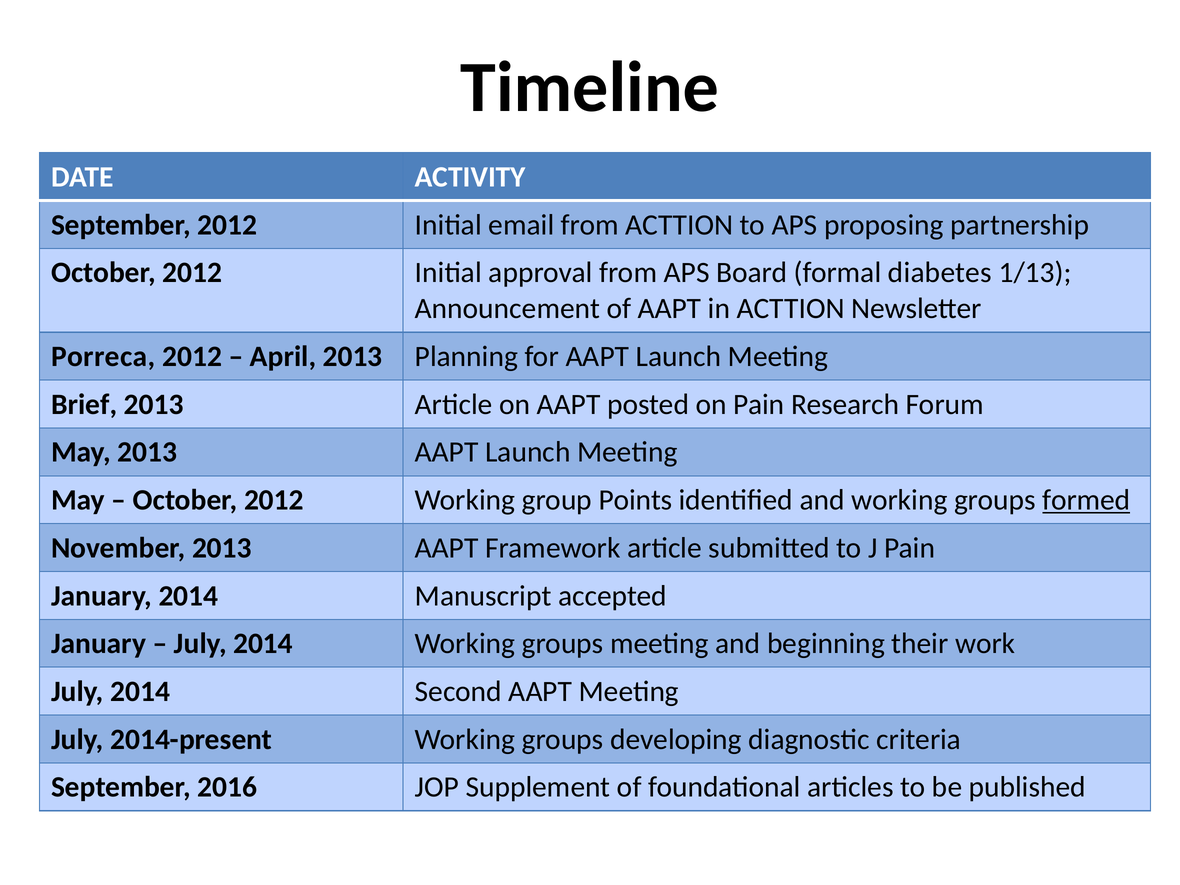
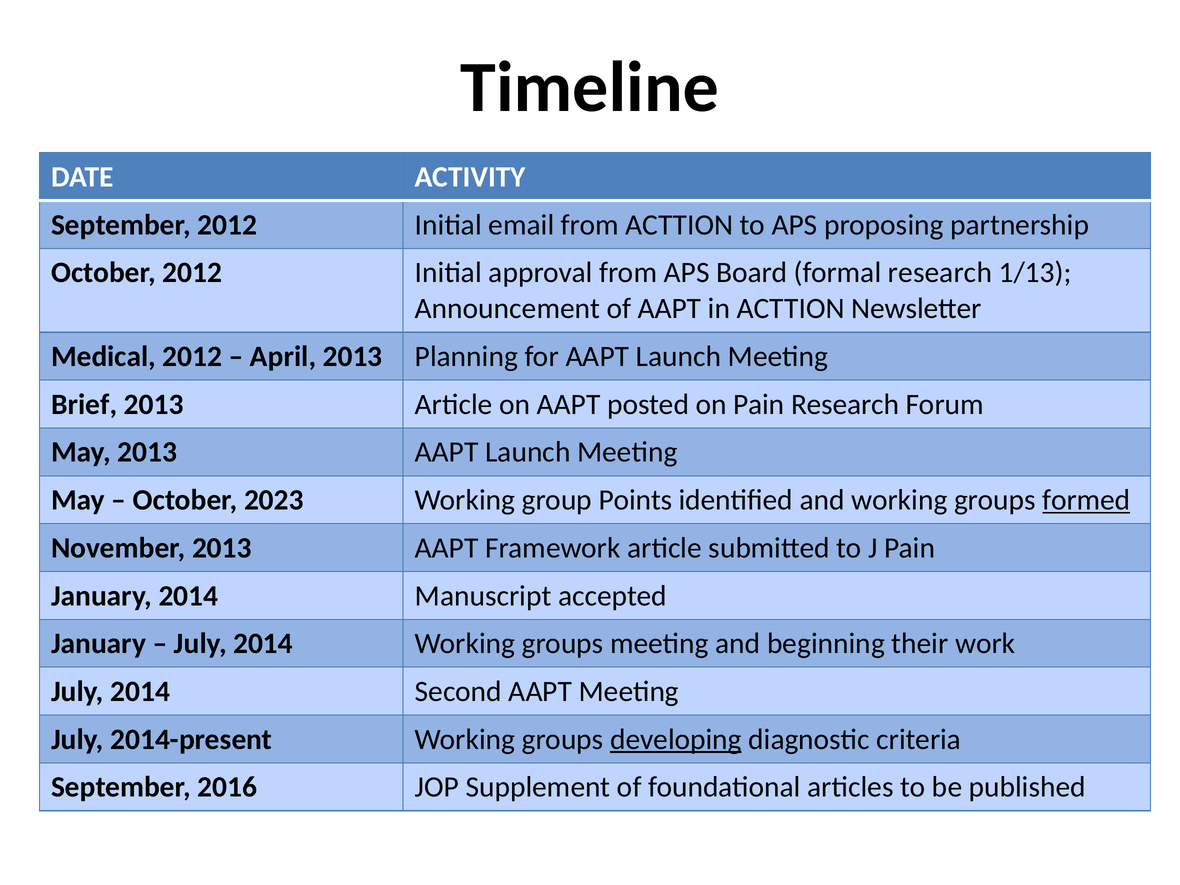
formal diabetes: diabetes -> research (940, 273)
Porreca: Porreca -> Medical (103, 357)
2012: 2012 -> 2023 (274, 500)
developing underline: none -> present (676, 739)
